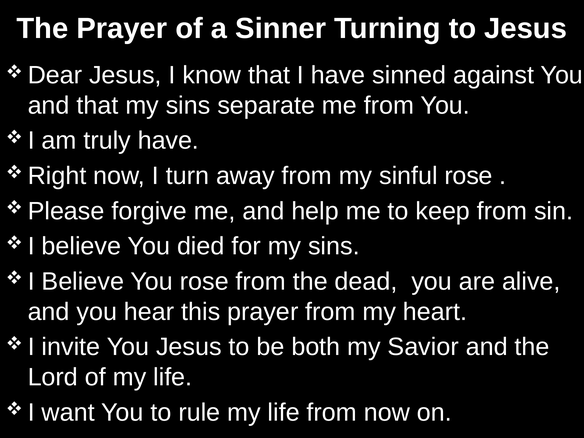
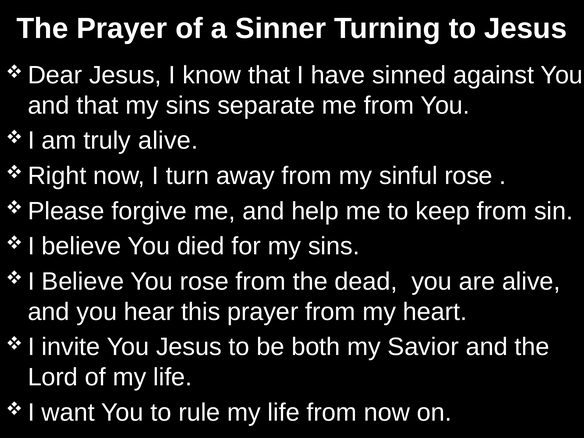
truly have: have -> alive (168, 141)
